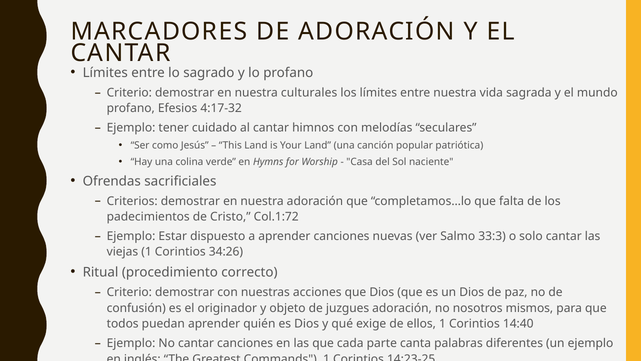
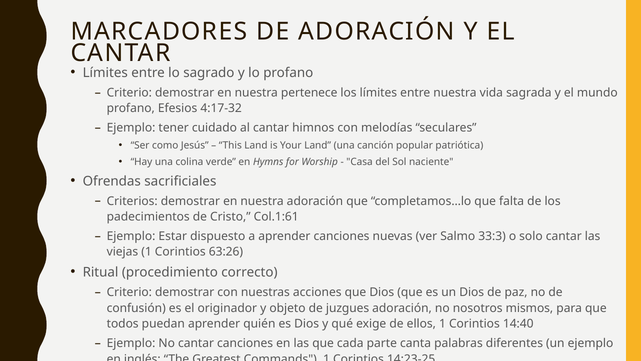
culturales: culturales -> pertenece (309, 93)
Col.1:72: Col.1:72 -> Col.1:61 (276, 217)
34:26: 34:26 -> 63:26 (226, 252)
